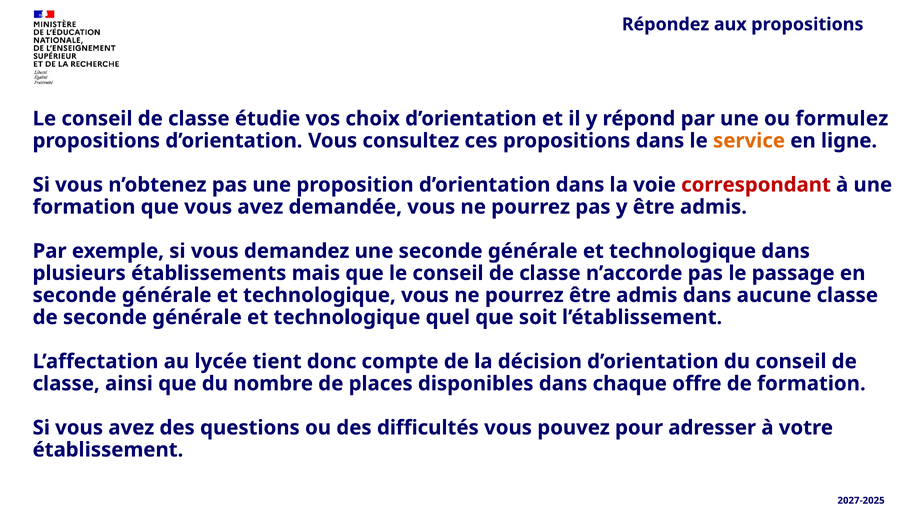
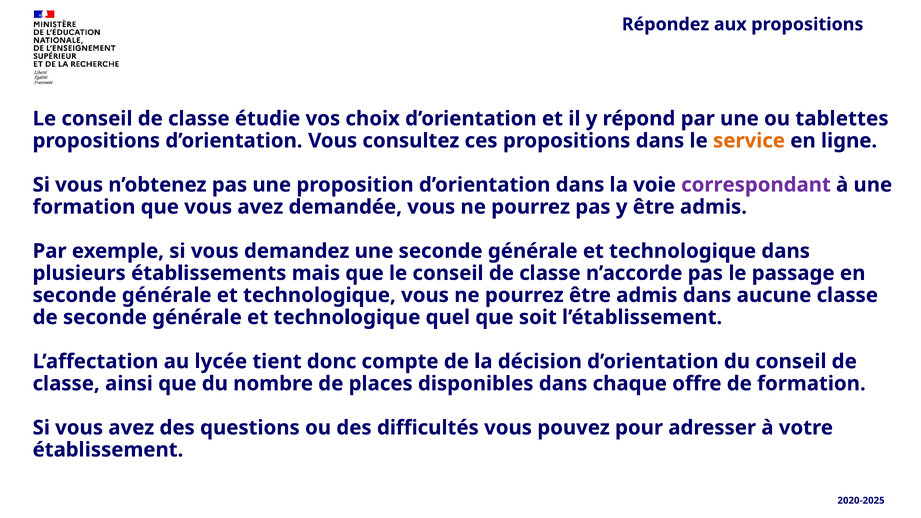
formulez: formulez -> tablettes (842, 119)
correspondant colour: red -> purple (756, 185)
2027-2025: 2027-2025 -> 2020-2025 (861, 501)
